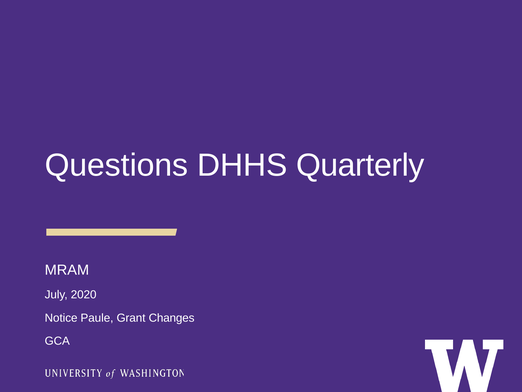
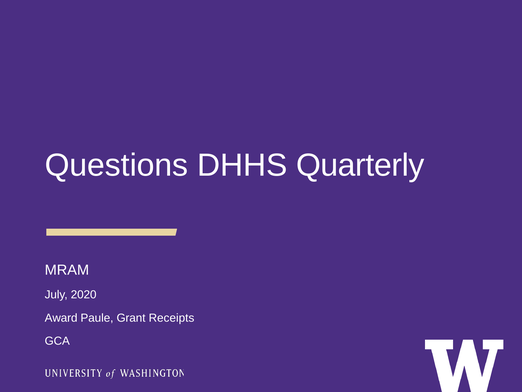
Notice: Notice -> Award (61, 317)
Changes: Changes -> Receipts (171, 317)
